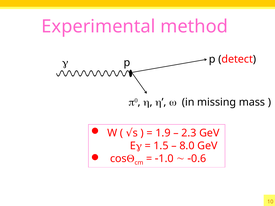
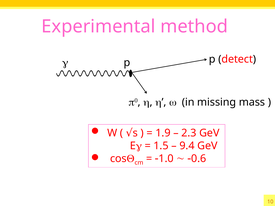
8.0: 8.0 -> 9.4 (187, 146)
